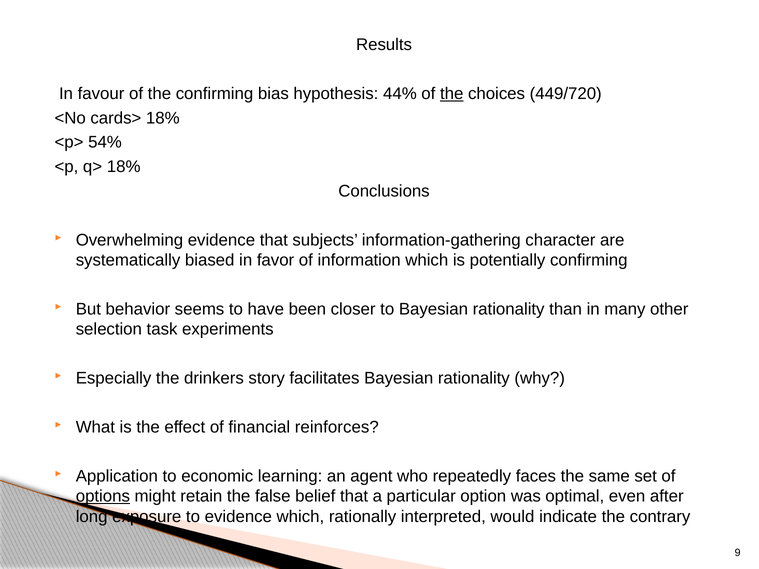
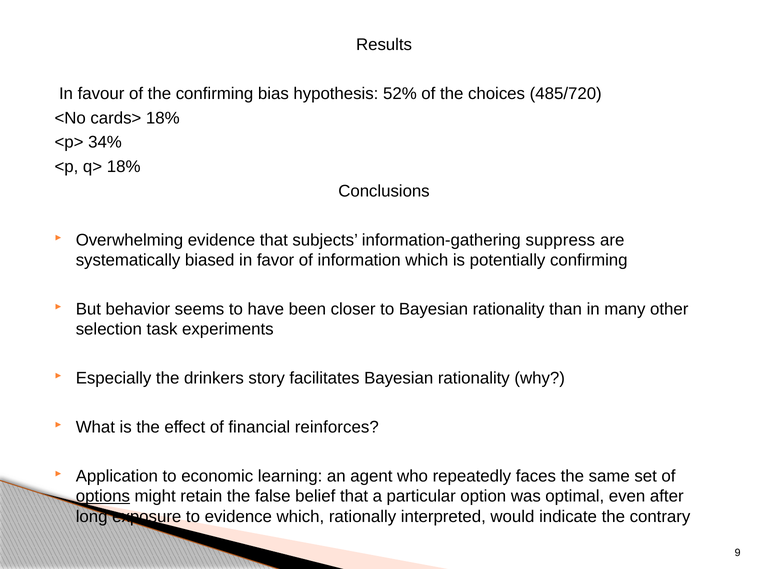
44%: 44% -> 52% (400, 94)
the underline: present -> none (452, 94)
449/720: 449/720 -> 485/720 (566, 94)
54%: 54% -> 34% (105, 142)
character: character -> suppress (560, 240)
